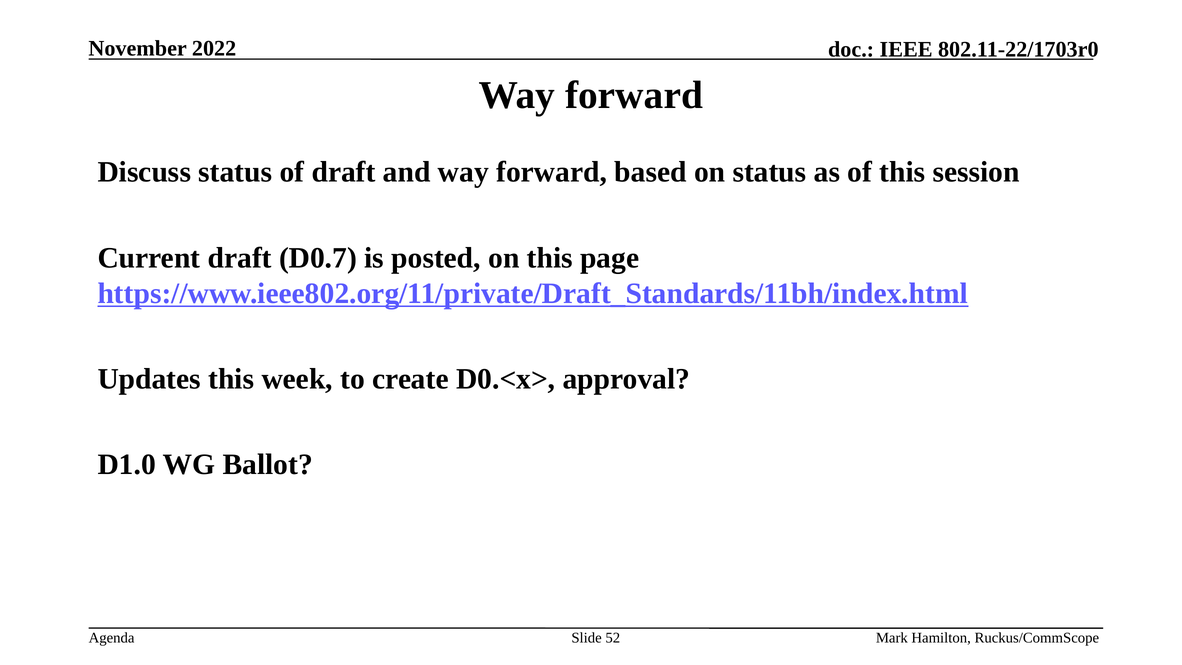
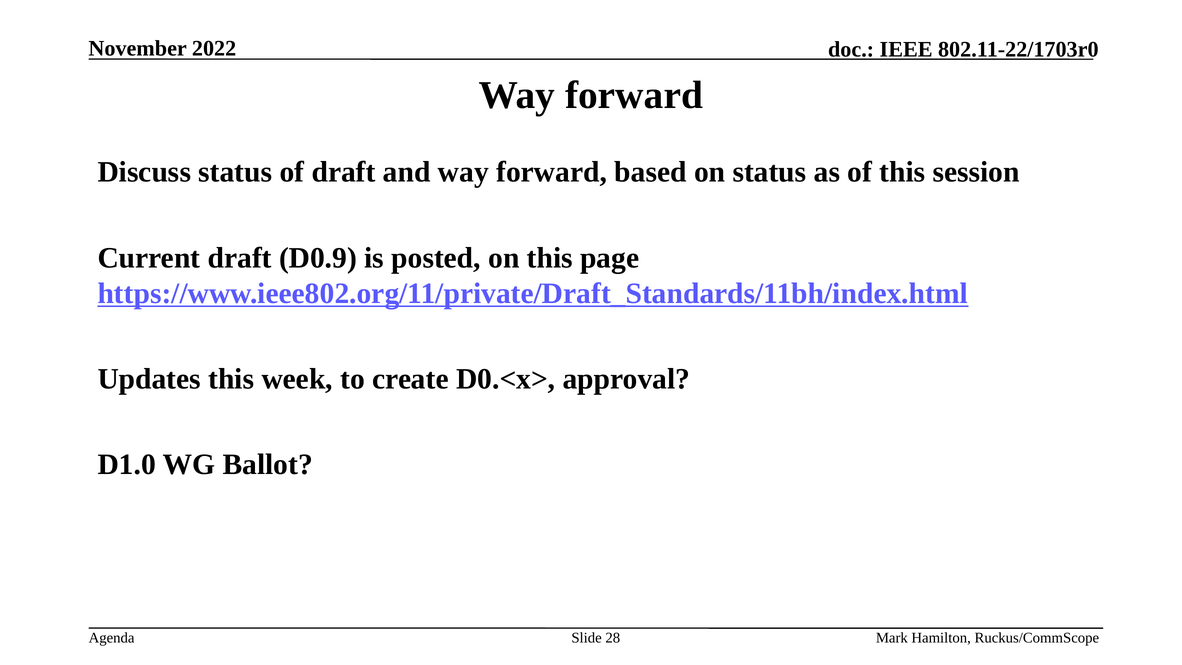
D0.7: D0.7 -> D0.9 (318, 258)
52: 52 -> 28 (613, 638)
